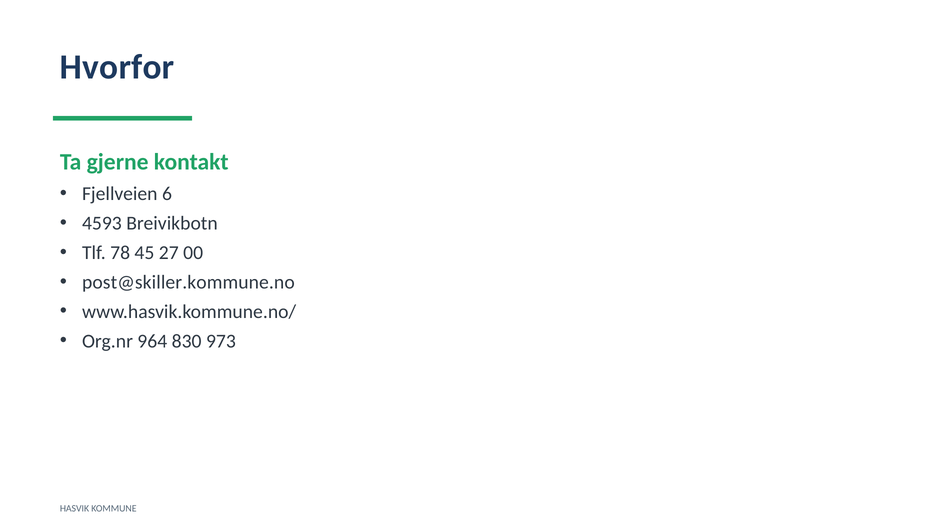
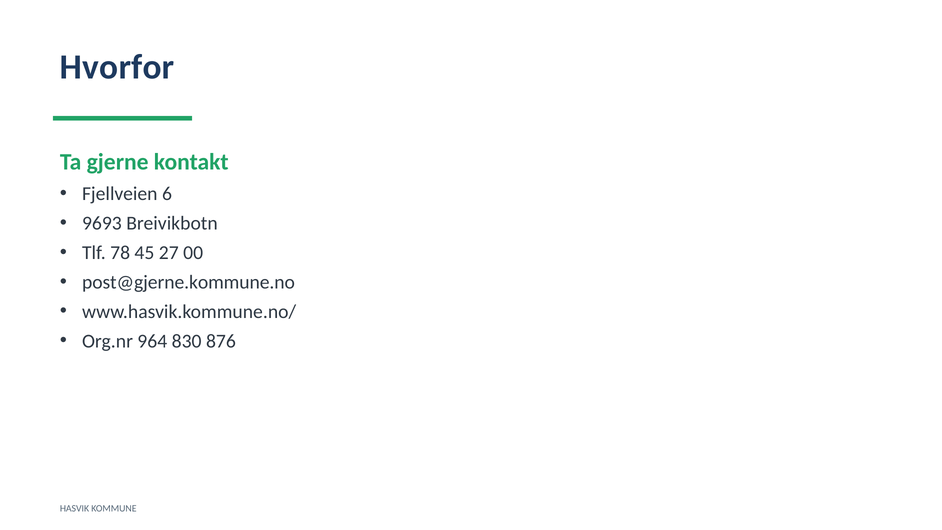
4593: 4593 -> 9693 (102, 223)
post@skiller.kommune.no: post@skiller.kommune.no -> post@gjerne.kommune.no (188, 282)
973: 973 -> 876 (221, 341)
